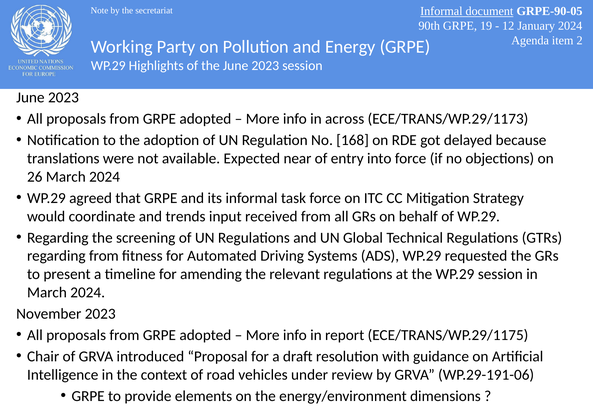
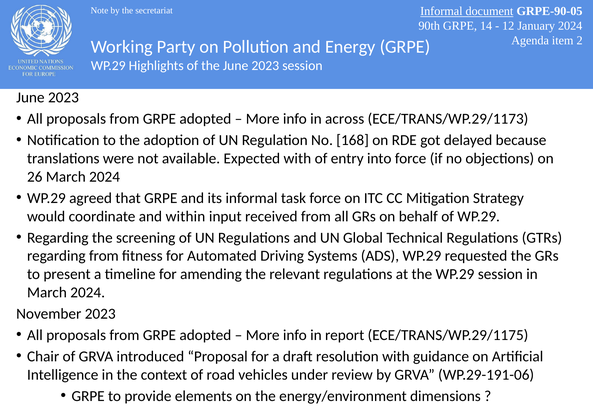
19: 19 -> 14 (486, 26)
Expected near: near -> with (297, 158)
trends: trends -> within (185, 216)
